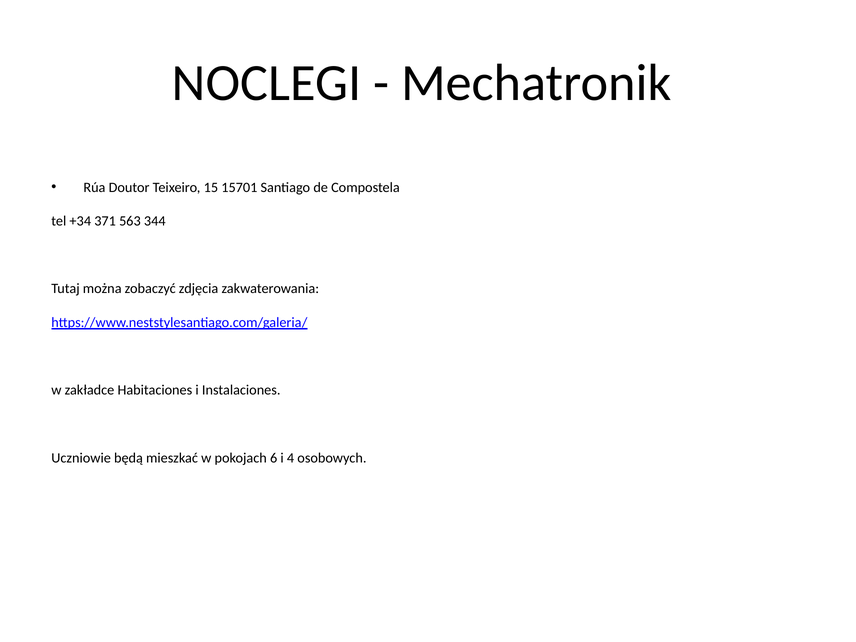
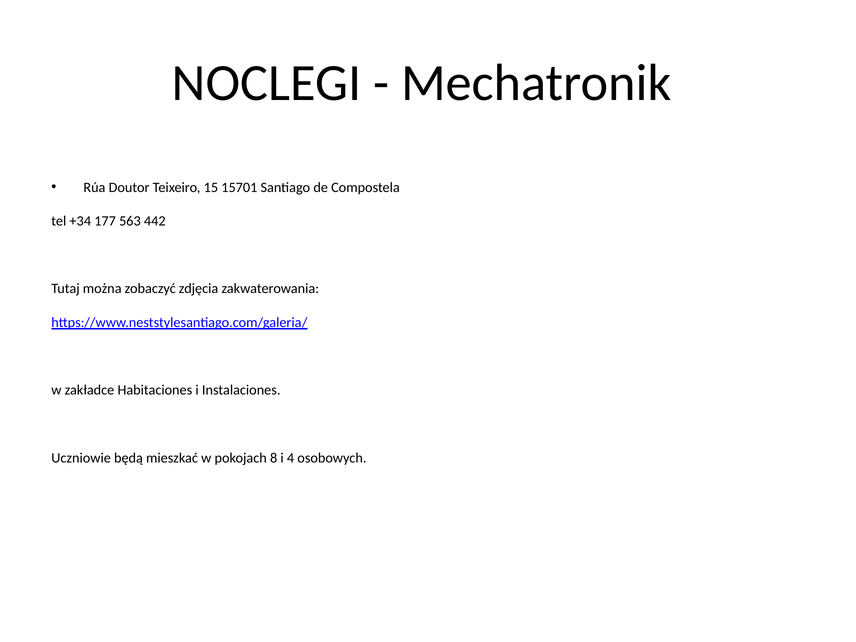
371: 371 -> 177 (105, 221)
344: 344 -> 442 (155, 221)
6: 6 -> 8 (274, 458)
